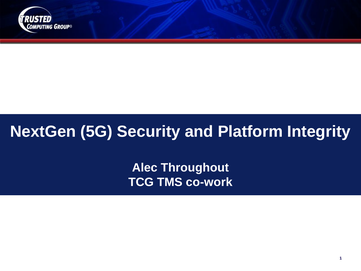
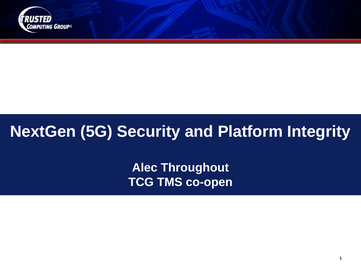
co-work: co-work -> co-open (209, 182)
